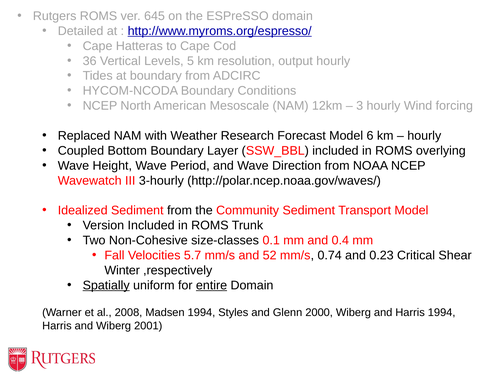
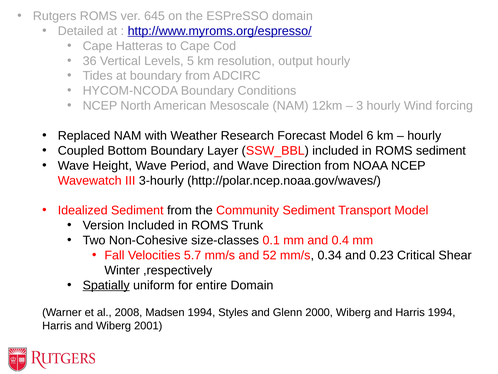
ROMS overlying: overlying -> sediment (441, 150)
0.74: 0.74 -> 0.34 (330, 255)
entire underline: present -> none (212, 285)
